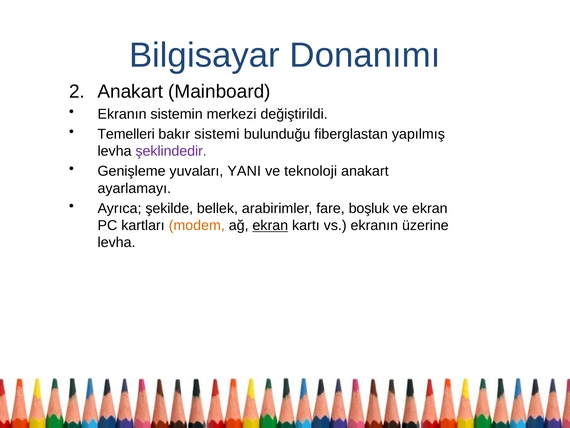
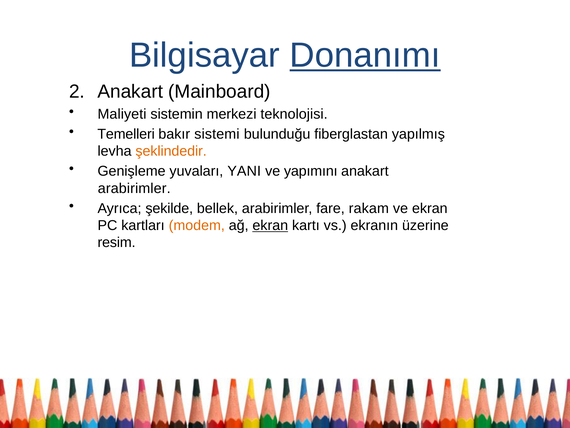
Donanımı underline: none -> present (365, 55)
Ekranın: Ekranın -> Maliyeti (122, 114)
değiştirildi: değiştirildi -> teknolojisi (294, 114)
şeklindedir colour: purple -> orange (171, 151)
teknoloji: teknoloji -> yapımını (311, 171)
ayarlamayı: ayarlamayı -> arabirimler (134, 188)
boşluk: boşluk -> rakam (369, 208)
levha: levha -> resim (117, 242)
